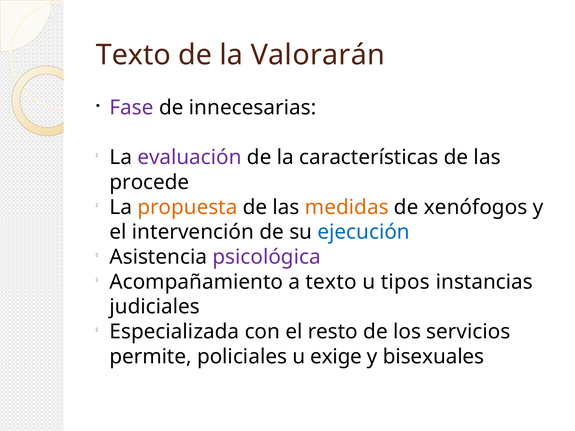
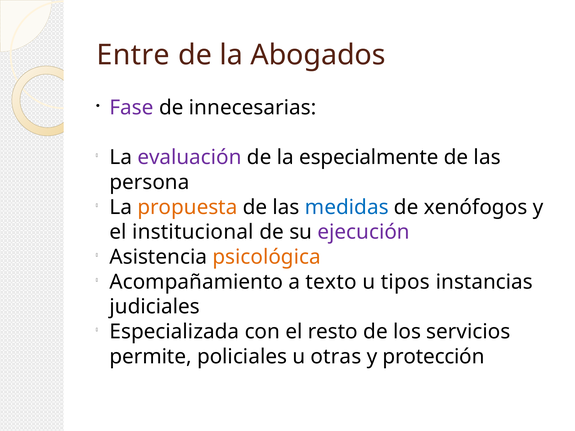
Texto: Texto -> Entre (133, 55)
Valorarán: Valorarán -> Abogados (318, 55)
características: características -> especialmente (369, 158)
procede: procede -> persona (149, 182)
medidas colour: orange -> blue (347, 207)
intervención: intervención -> institucional (193, 232)
ejecución colour: blue -> purple (364, 232)
psicológica colour: purple -> orange (267, 257)
exige: exige -> otras (336, 357)
bisexuales: bisexuales -> protección (434, 357)
